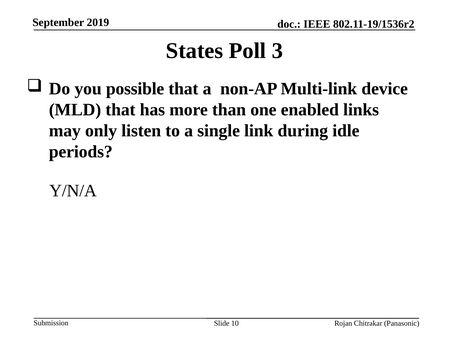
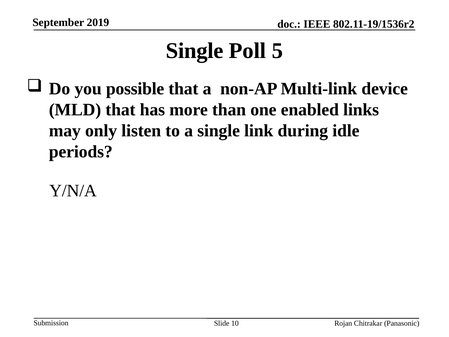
States: States -> Single (195, 51)
3: 3 -> 5 (277, 51)
